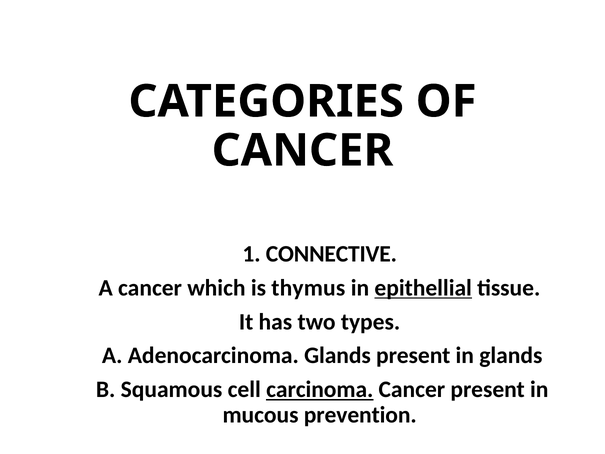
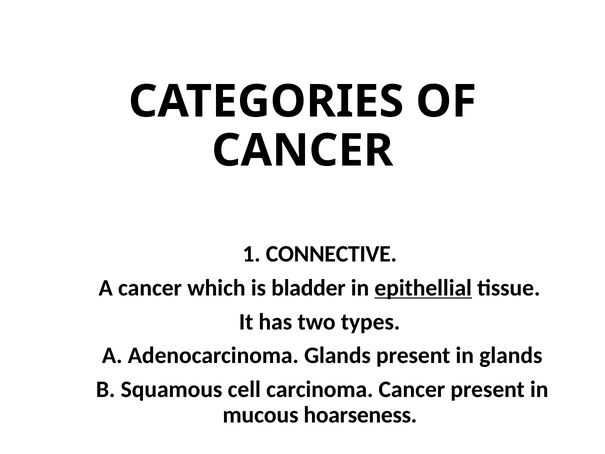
thymus: thymus -> bladder (308, 288)
carcinoma underline: present -> none (320, 389)
prevention: prevention -> hoarseness (360, 415)
